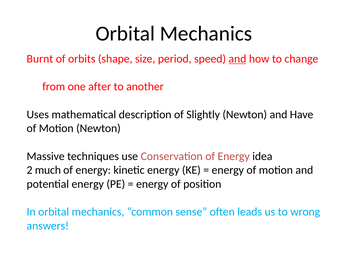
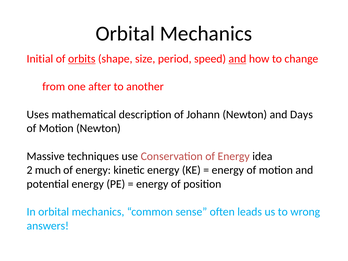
Burnt: Burnt -> Initial (40, 59)
orbits underline: none -> present (82, 59)
Slightly: Slightly -> Johann (203, 114)
Have: Have -> Days (301, 114)
